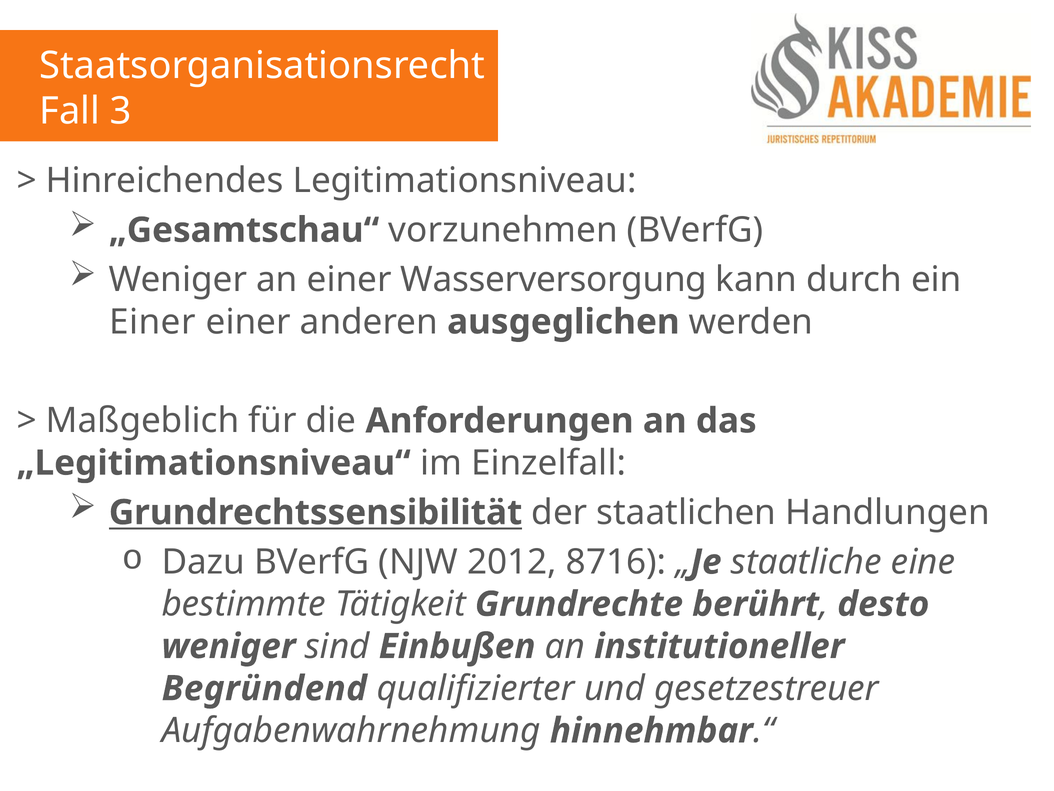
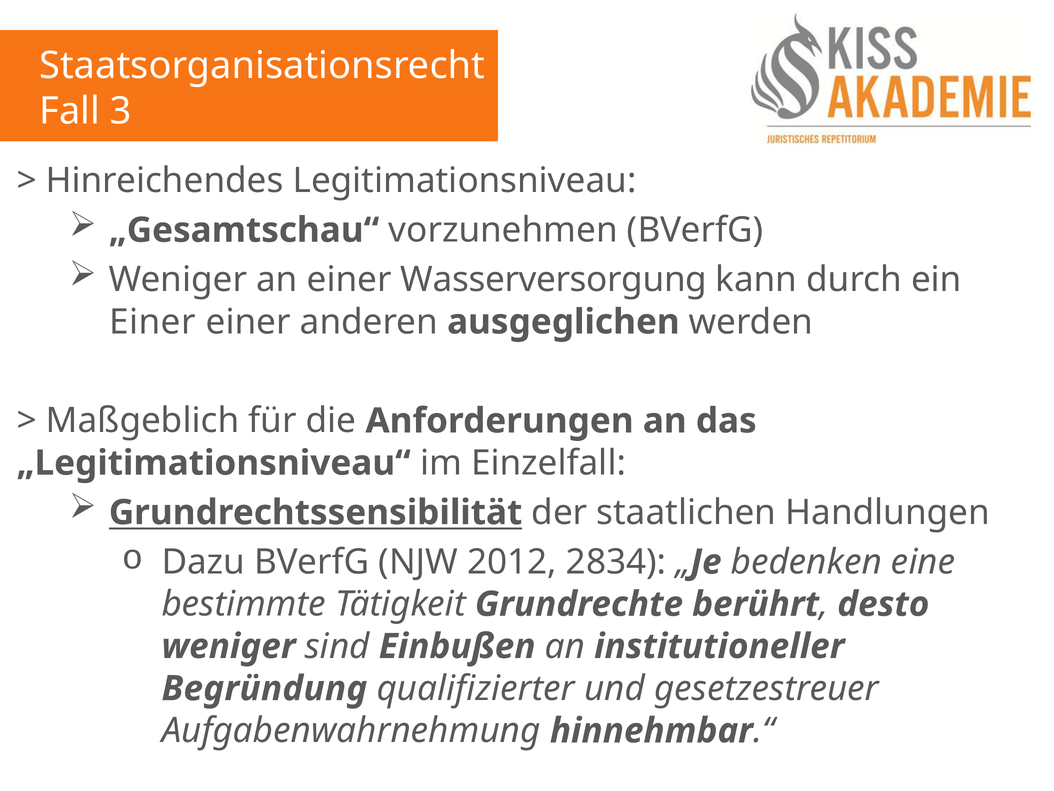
8716: 8716 -> 2834 (616, 562)
staatliche: staatliche -> bedenken (806, 562)
Begründend: Begründend -> Begründung (264, 688)
